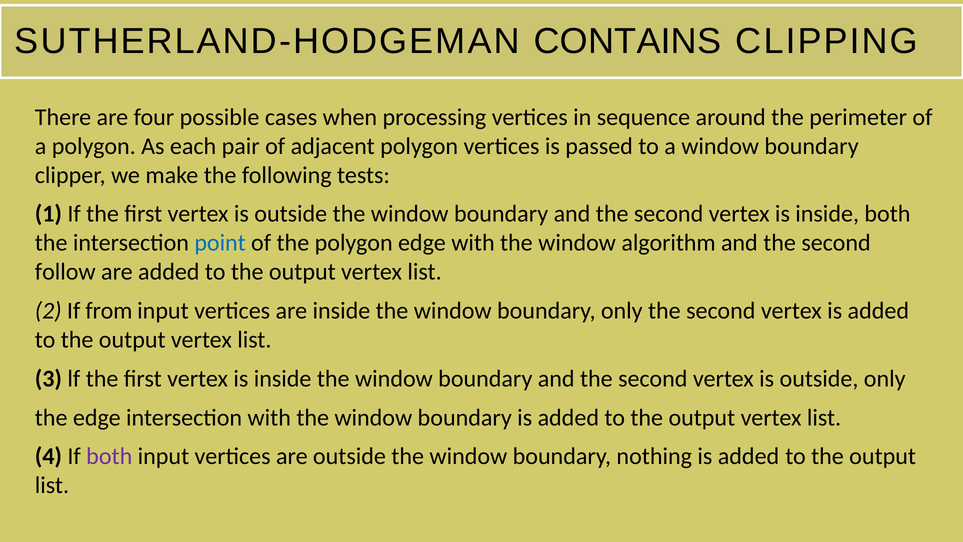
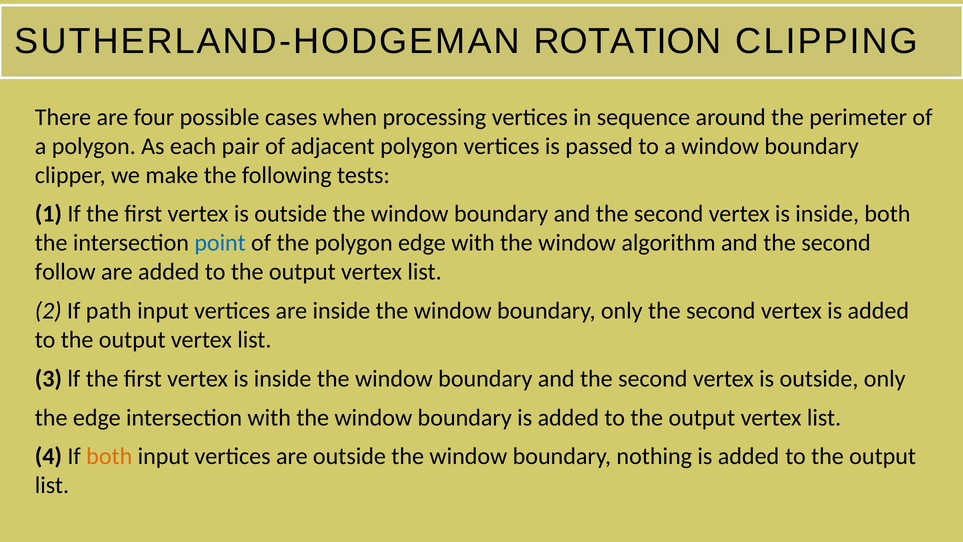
CONTAINS: CONTAINS -> ROTATION (627, 41)
from: from -> path (109, 311)
both colour: purple -> orange (109, 456)
